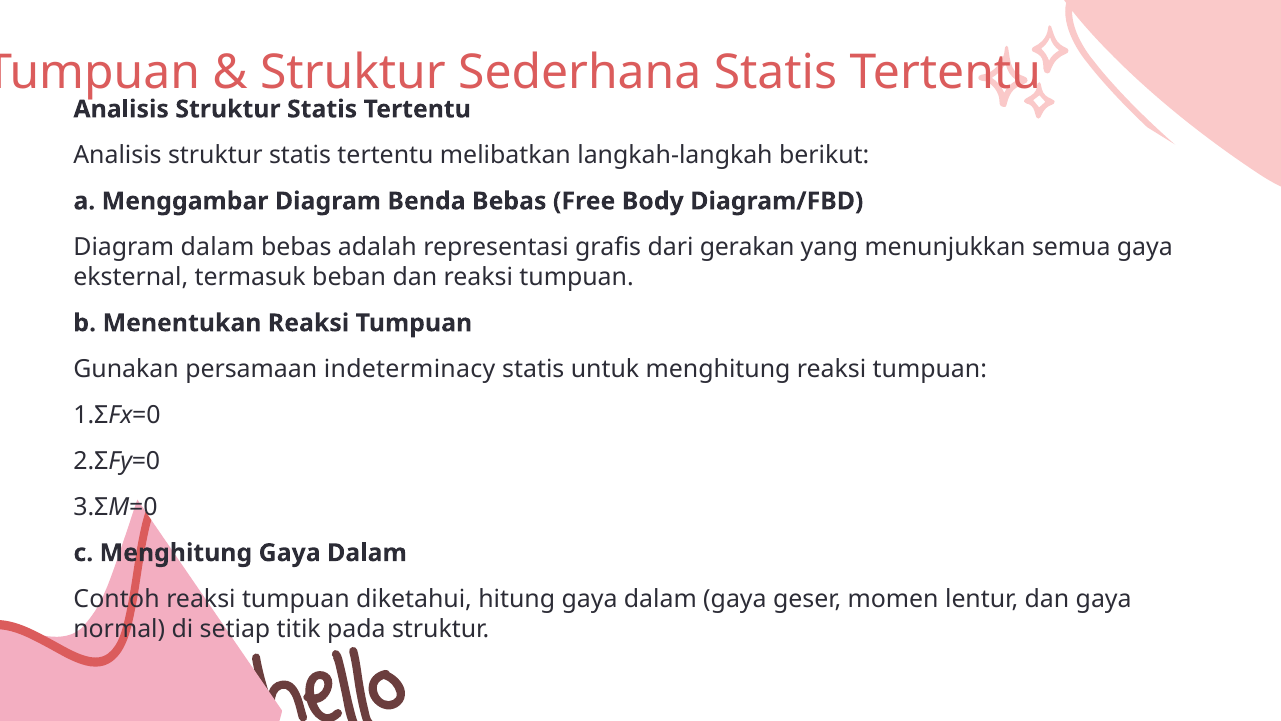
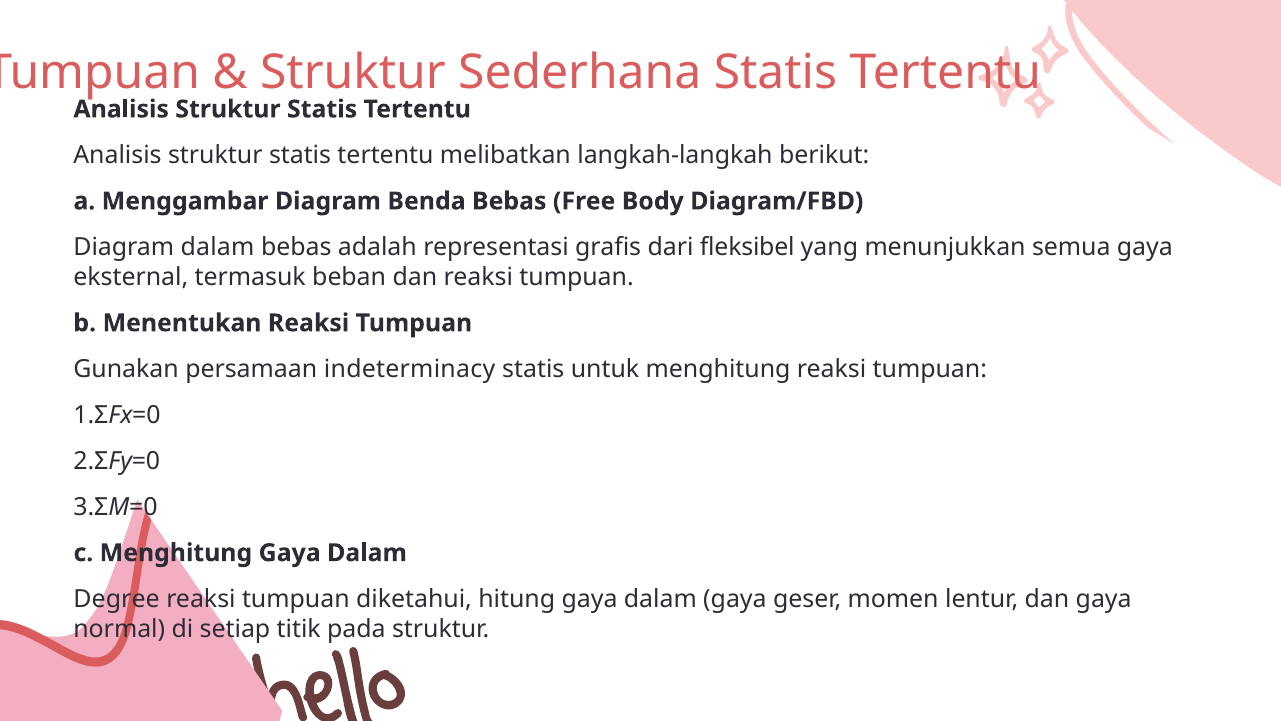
gerakan: gerakan -> fleksibel (747, 247)
Contoh: Contoh -> Degree (117, 599)
